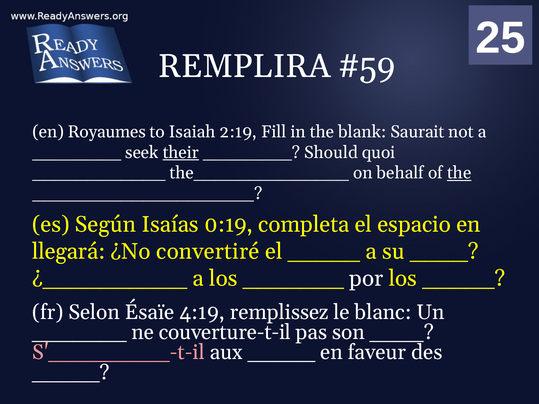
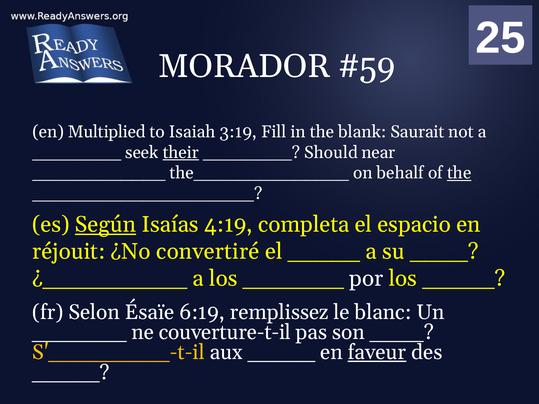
REMPLIRA: REMPLIRA -> MORADOR (244, 67)
Royaumes: Royaumes -> Multiplied (107, 132)
2:19: 2:19 -> 3:19 (238, 132)
quoi: quoi -> near (378, 152)
Según underline: none -> present (105, 225)
0:19: 0:19 -> 4:19 (228, 225)
llegará: llegará -> réjouit (69, 252)
4:19: 4:19 -> 6:19 (202, 312)
S'_________-t-il colour: pink -> yellow (118, 353)
faveur underline: none -> present (377, 353)
